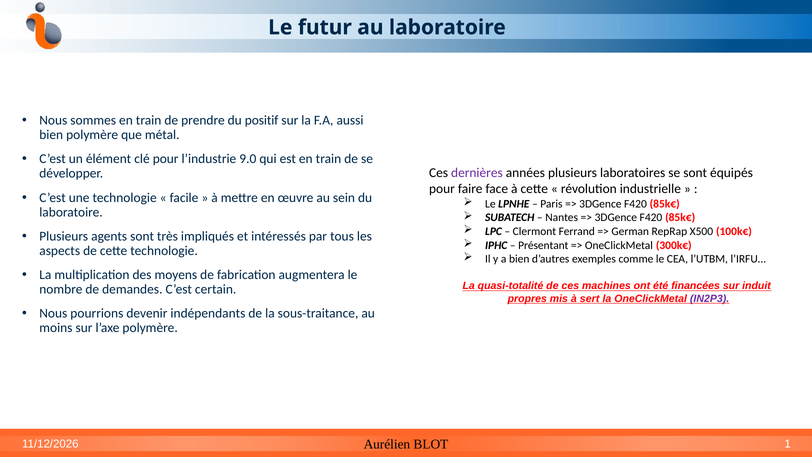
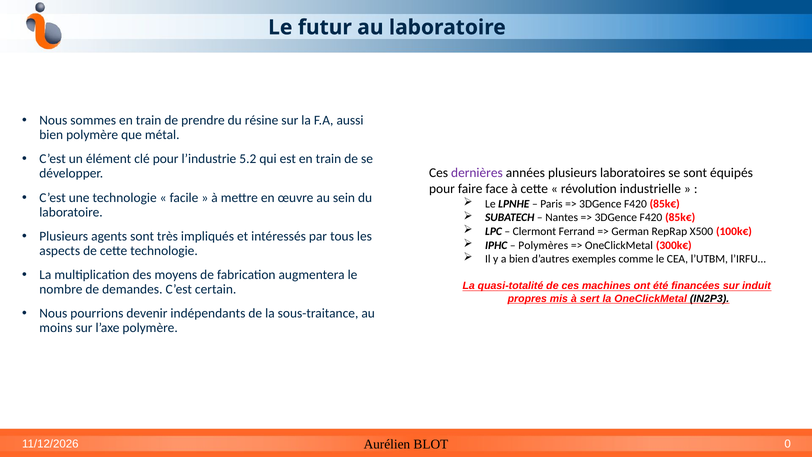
positif: positif -> résine (262, 120)
9.0: 9.0 -> 5.2 (248, 159)
Présentant: Présentant -> Polymères (543, 245)
IN2P3 colour: purple -> black (710, 298)
1: 1 -> 0 (788, 444)
